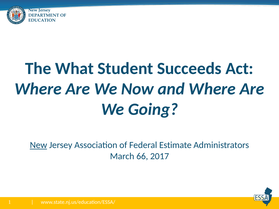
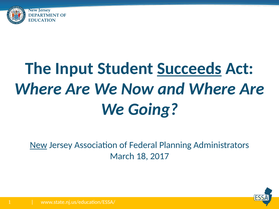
What: What -> Input (74, 69)
Succeeds underline: none -> present (189, 69)
Estimate: Estimate -> Planning (175, 145)
66: 66 -> 18 (142, 156)
